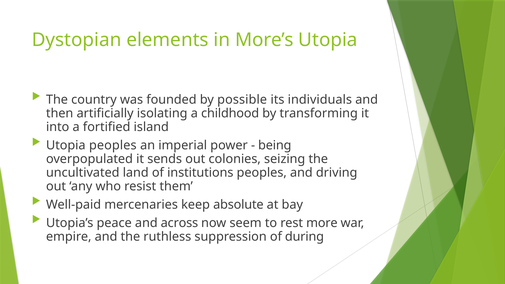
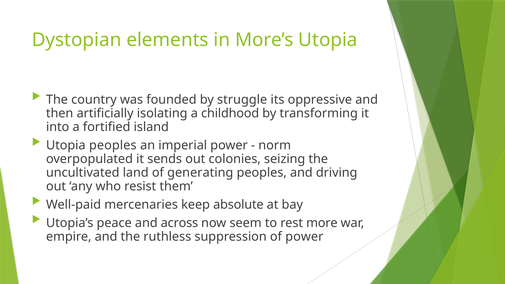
possible: possible -> struggle (242, 100)
individuals: individuals -> oppressive (320, 100)
being: being -> norm (275, 145)
institutions: institutions -> generating (200, 173)
of during: during -> power (304, 237)
